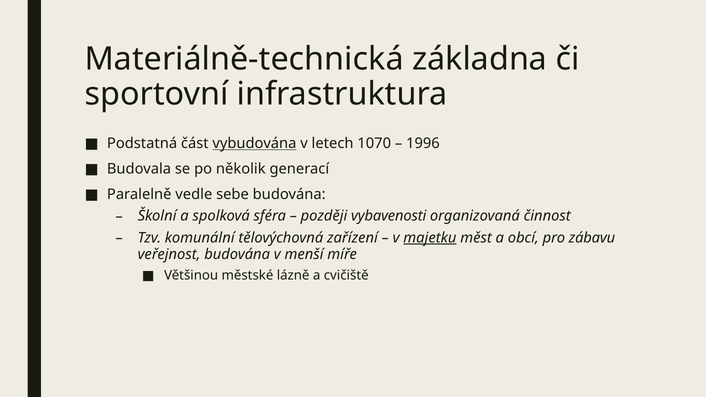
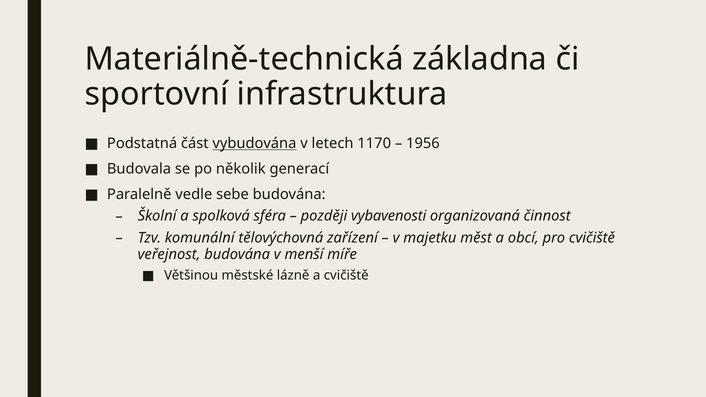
1070: 1070 -> 1170 (374, 143)
1996: 1996 -> 1956 (423, 143)
majetku underline: present -> none (430, 238)
pro zábavu: zábavu -> cvičiště (592, 238)
